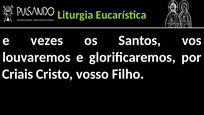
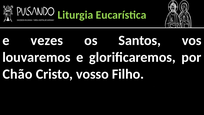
Criais: Criais -> Chão (17, 74)
